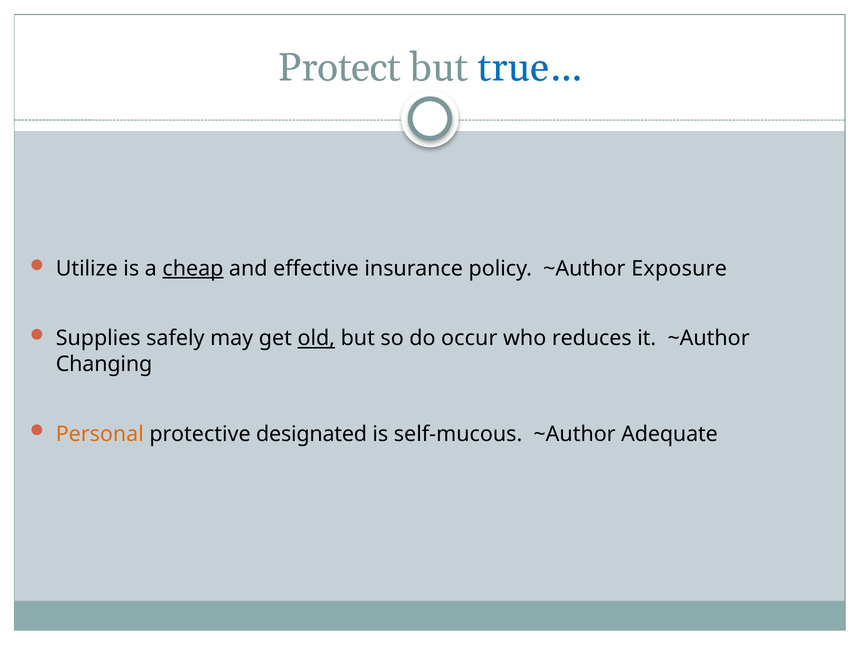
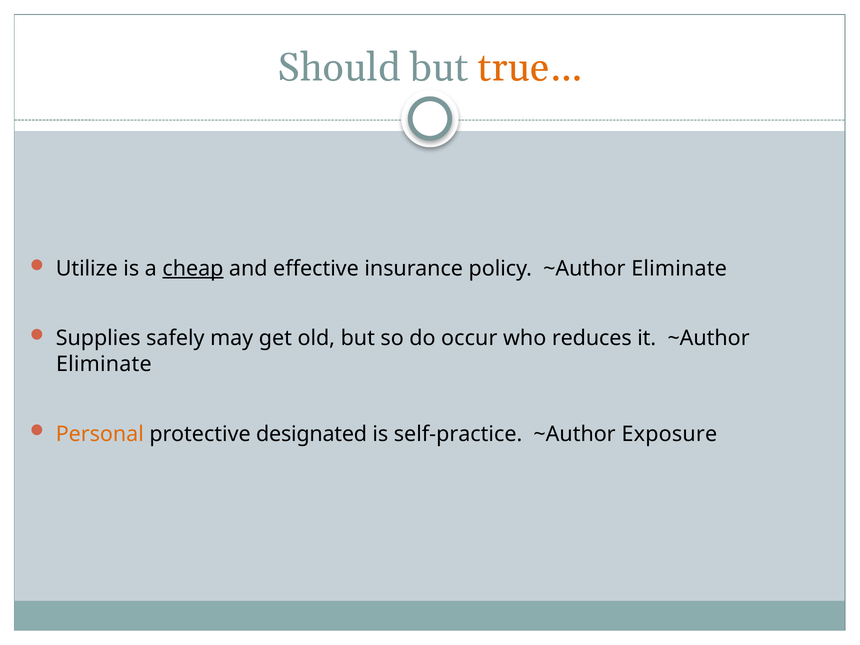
Protect: Protect -> Should (339, 68)
true… colour: blue -> orange (530, 68)
policy ~Author Exposure: Exposure -> Eliminate (679, 269)
old underline: present -> none (316, 338)
Changing: Changing -> Eliminate (104, 364)
self-mucous: self-mucous -> self-practice (458, 434)
Adequate: Adequate -> Exposure (669, 434)
